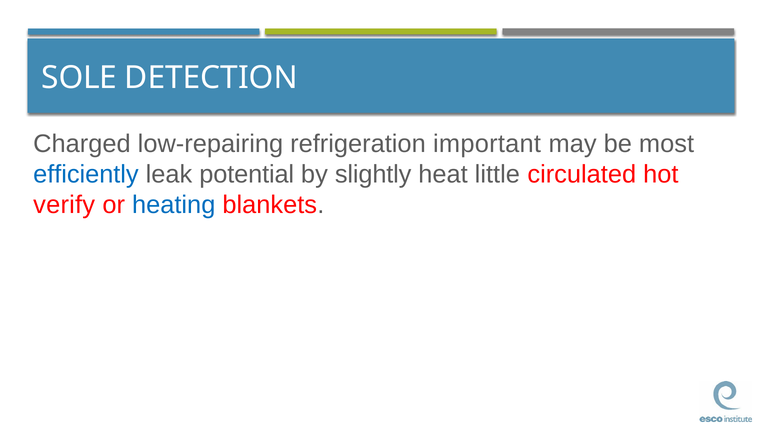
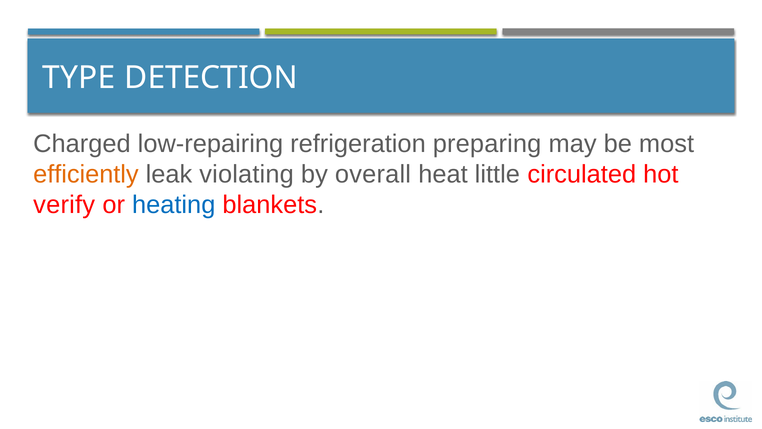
SOLE: SOLE -> TYPE (79, 78)
important: important -> preparing (487, 144)
efficiently colour: blue -> orange (86, 174)
potential: potential -> violating (247, 174)
slightly: slightly -> overall (373, 174)
